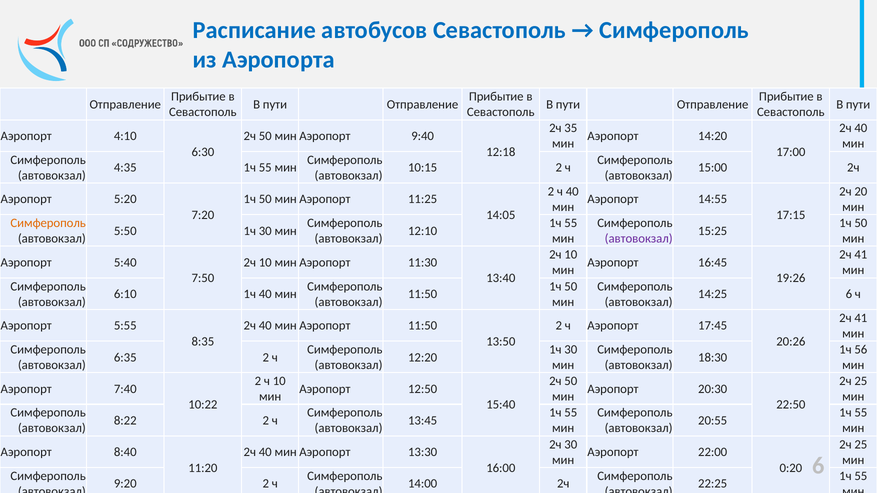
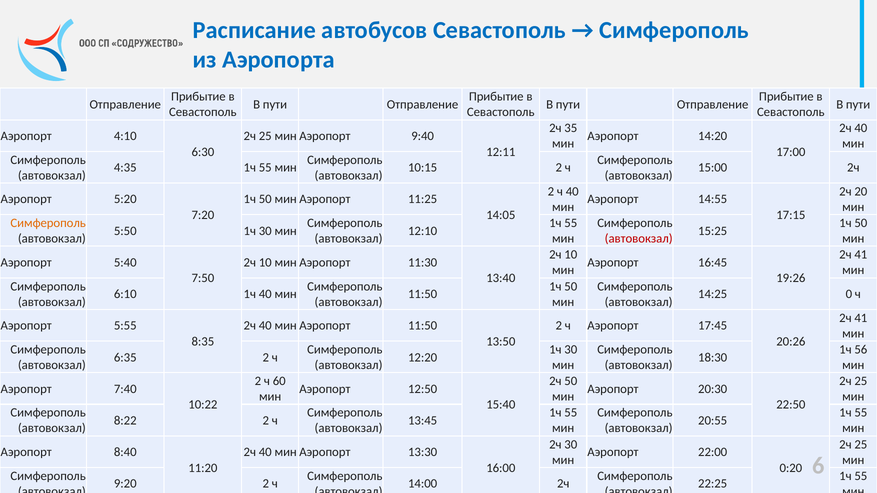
50: 50 -> 25 (265, 136)
12:18: 12:18 -> 12:11 (501, 152)
автовокзал colour: purple -> red (639, 239)
14:25 6: 6 -> 0 (849, 294)
ч 10: 10 -> 60 (279, 381)
